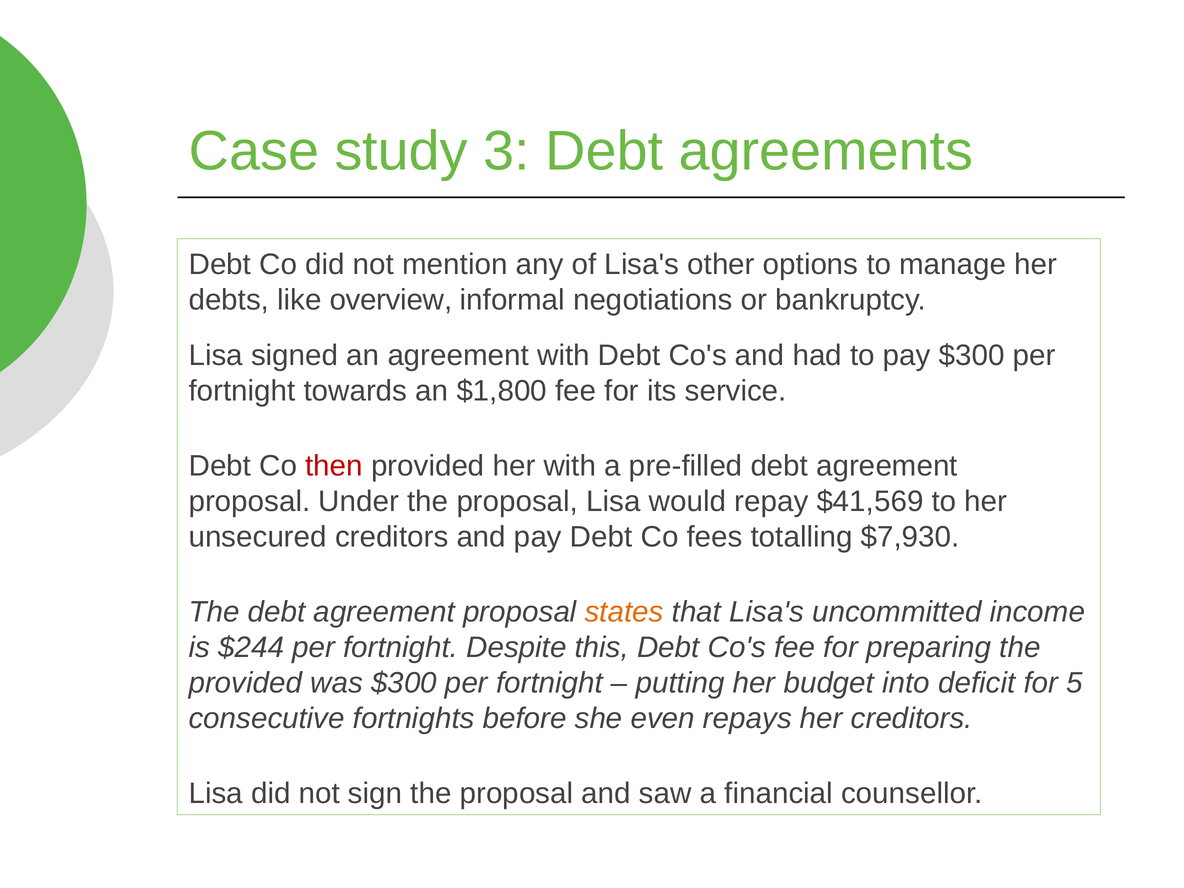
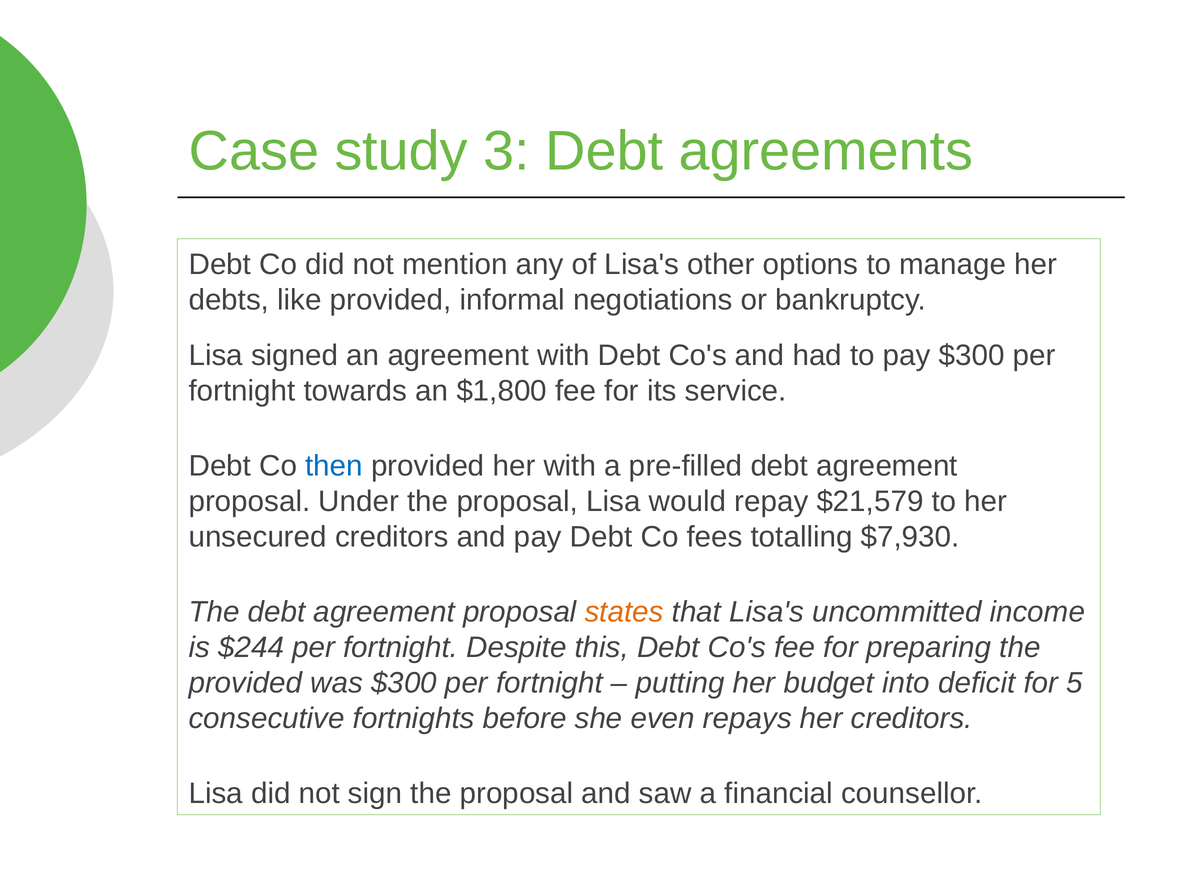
like overview: overview -> provided (391, 300)
then colour: red -> blue (334, 466)
$41,569: $41,569 -> $21,579 (870, 501)
